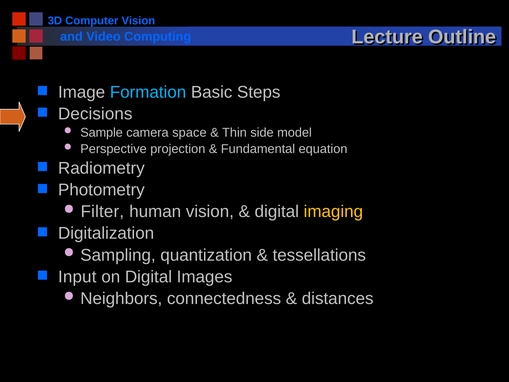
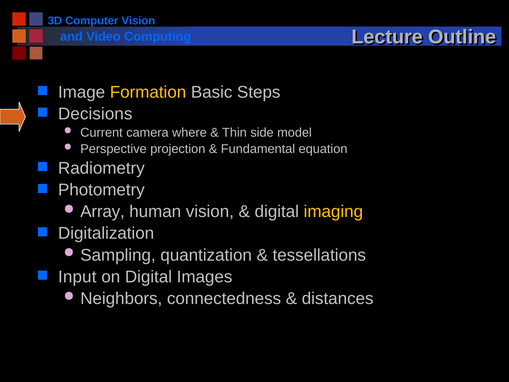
Formation colour: light blue -> yellow (148, 92)
Sample: Sample -> Current (101, 132)
space: space -> where (189, 132)
Filter: Filter -> Array (103, 212)
